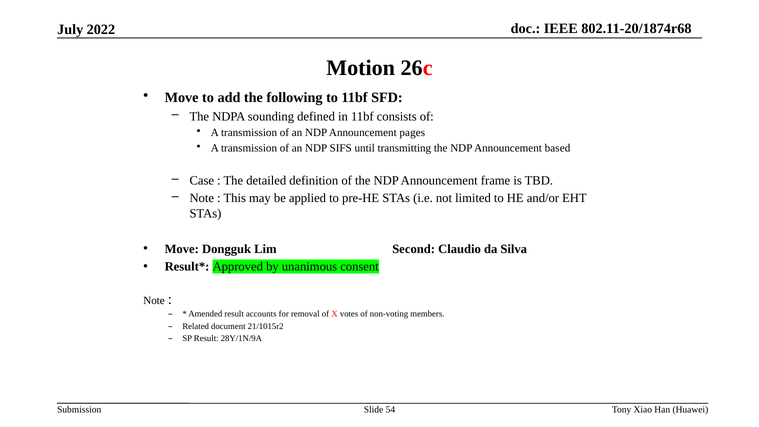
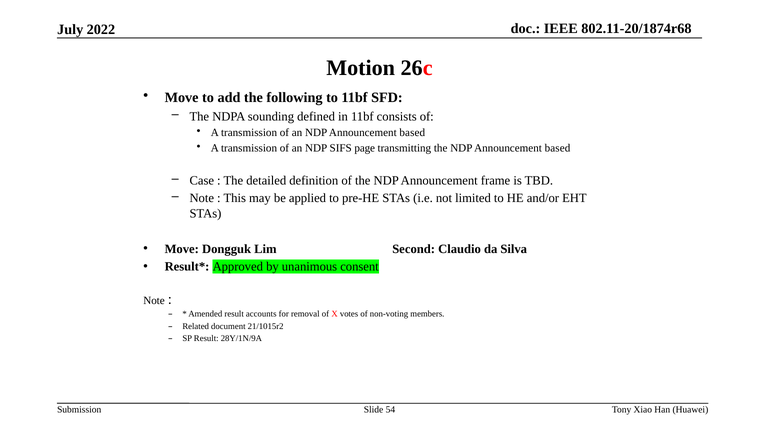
an NDP Announcement pages: pages -> based (412, 133)
until: until -> page (365, 148)
